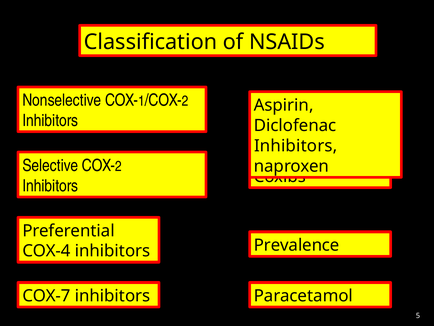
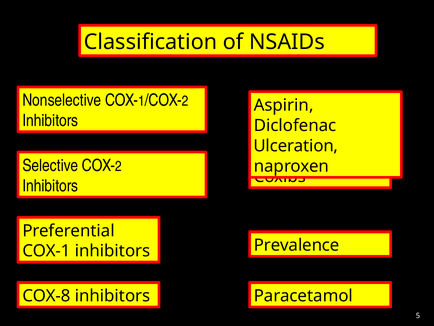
Inhibitors: Inhibitors -> Ulceration (296, 146)
COX-4: COX-4 -> COX-1 (46, 251)
COX-7: COX-7 -> COX-8 (46, 296)
